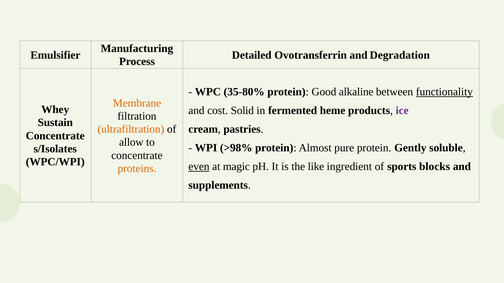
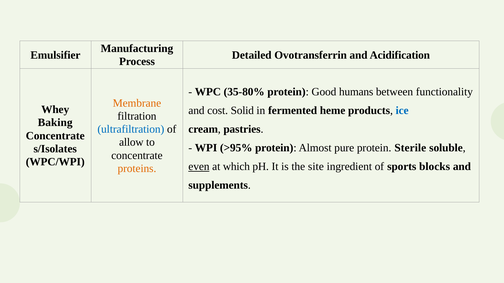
Degradation: Degradation -> Acidification (400, 55)
alkaline: alkaline -> humans (356, 92)
functionality underline: present -> none (444, 92)
ice colour: purple -> blue (402, 111)
Sustain: Sustain -> Baking (55, 123)
ultrafiltration colour: orange -> blue (131, 129)
>98%: >98% -> >95% (236, 148)
Gently: Gently -> Sterile (410, 148)
magic: magic -> which (236, 167)
like: like -> site (316, 167)
